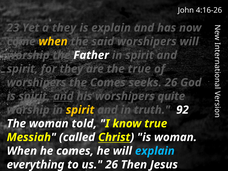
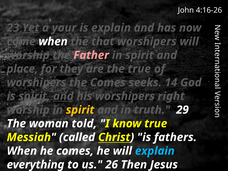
Yet underline: none -> present (31, 28)
a they: they -> your (64, 28)
when colour: yellow -> white (53, 41)
said: said -> that (103, 41)
Father colour: white -> pink (91, 55)
spirit: spirit -> place (22, 69)
seeks 26: 26 -> 14 (171, 83)
quite: quite -> right (171, 96)
92: 92 -> 29 (183, 110)
is woman: woman -> fathers (175, 137)
